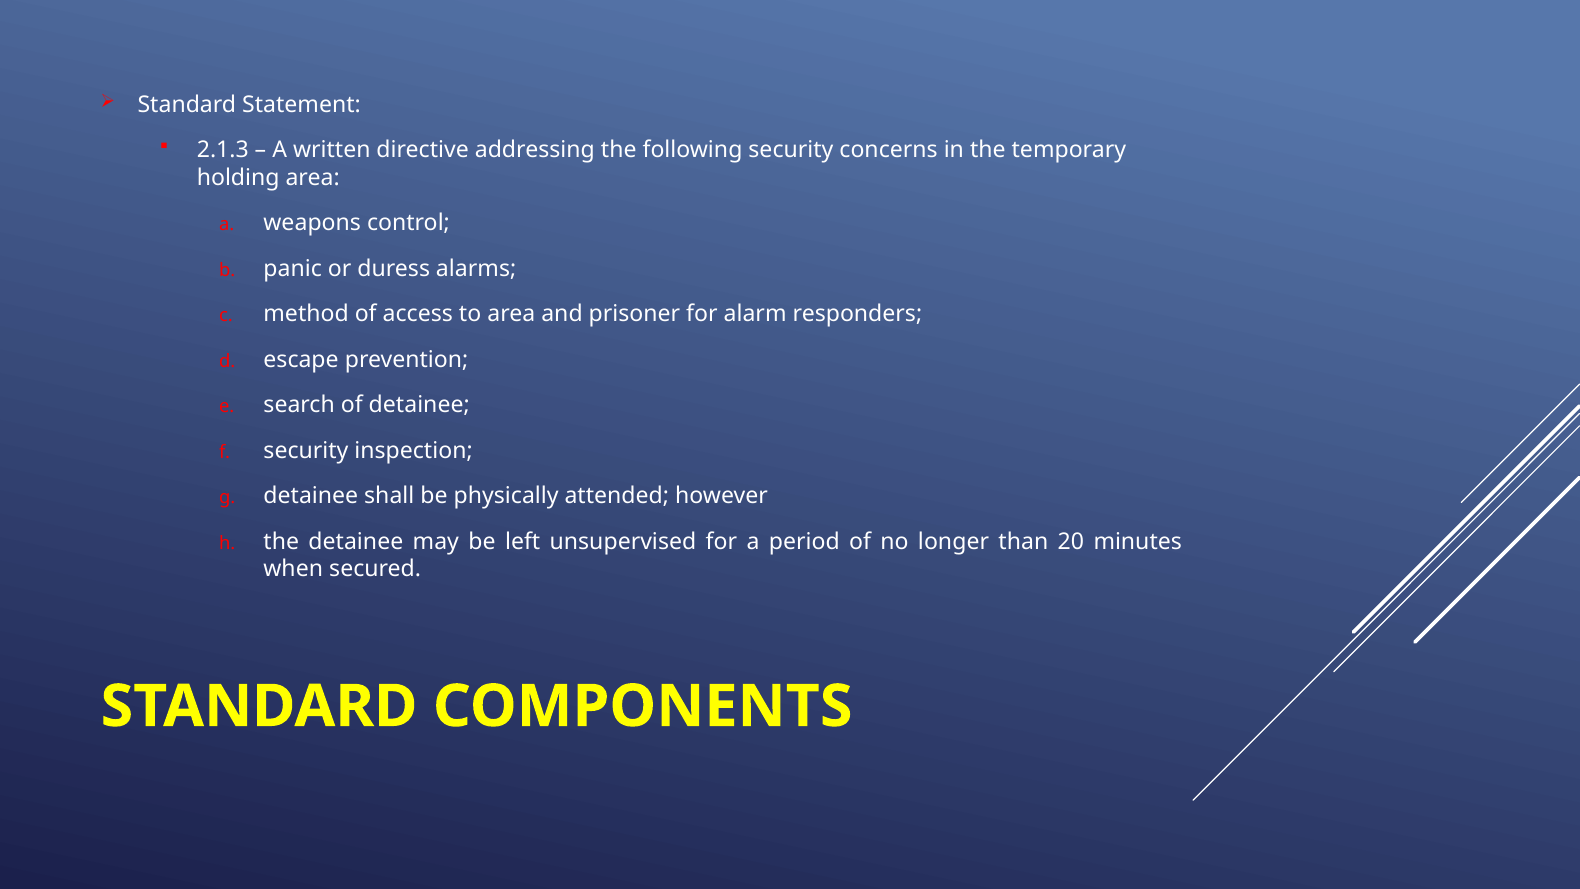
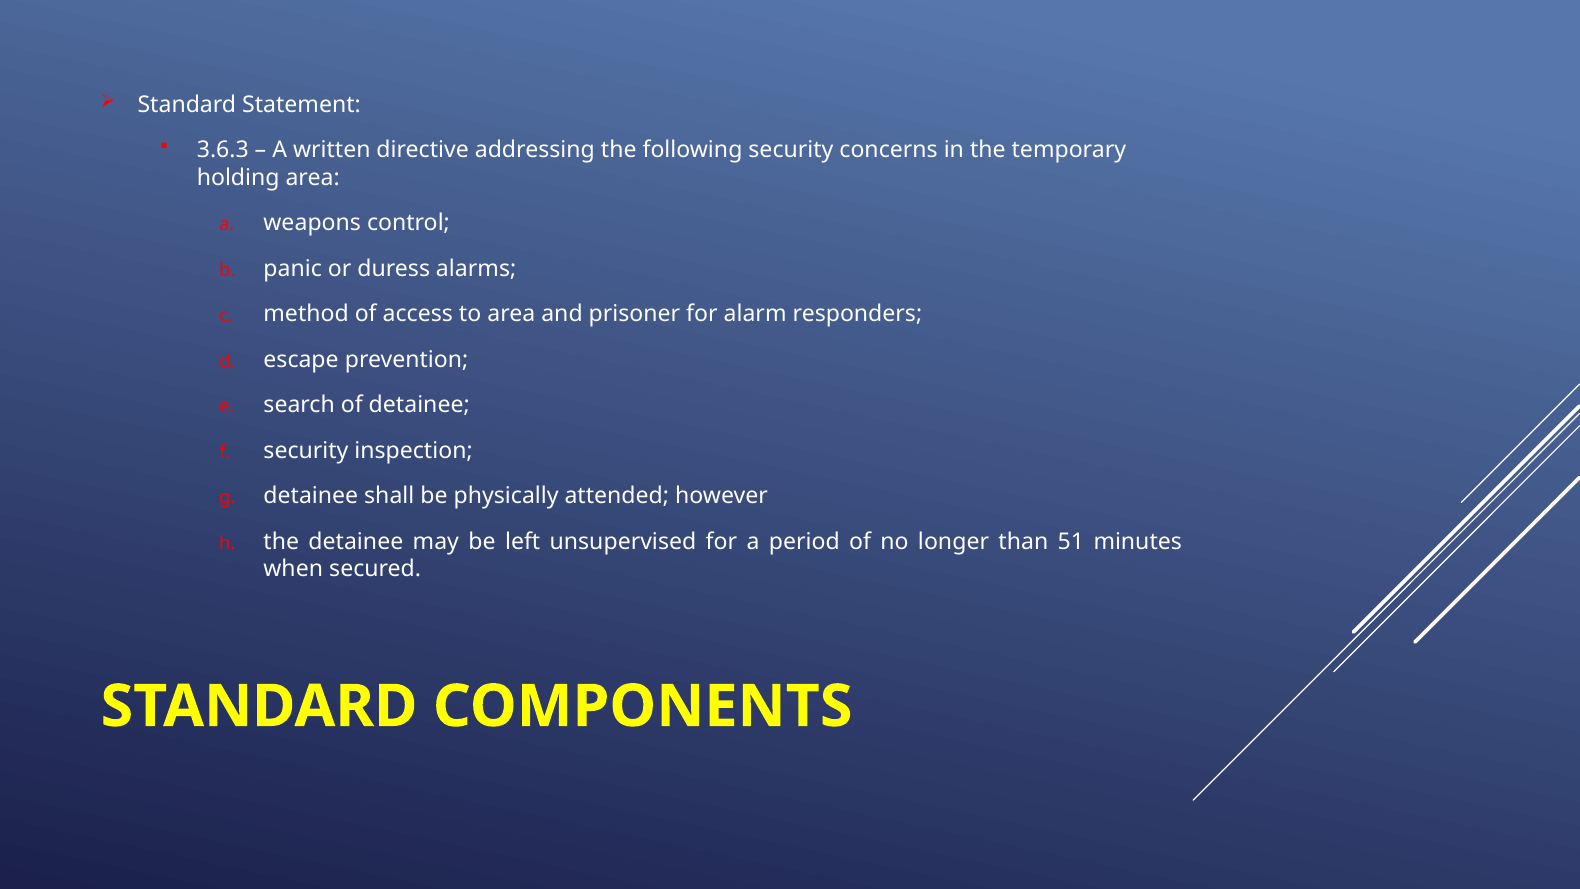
2.1.3: 2.1.3 -> 3.6.3 (223, 150)
20: 20 -> 51 (1071, 541)
